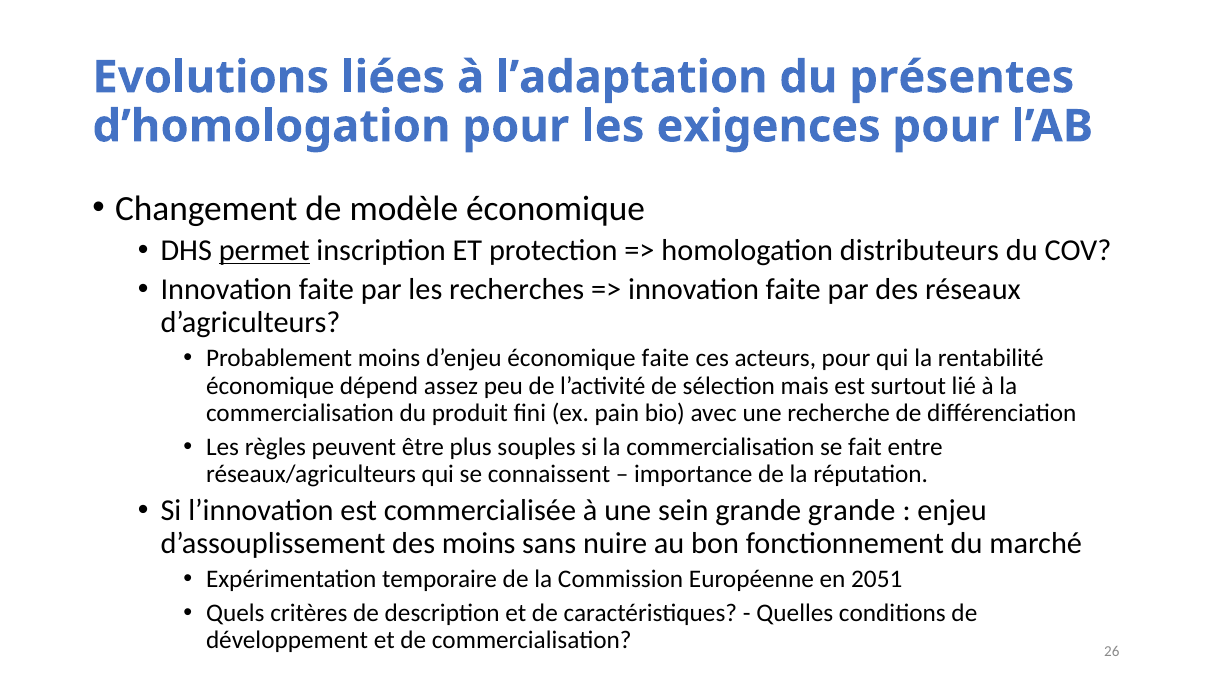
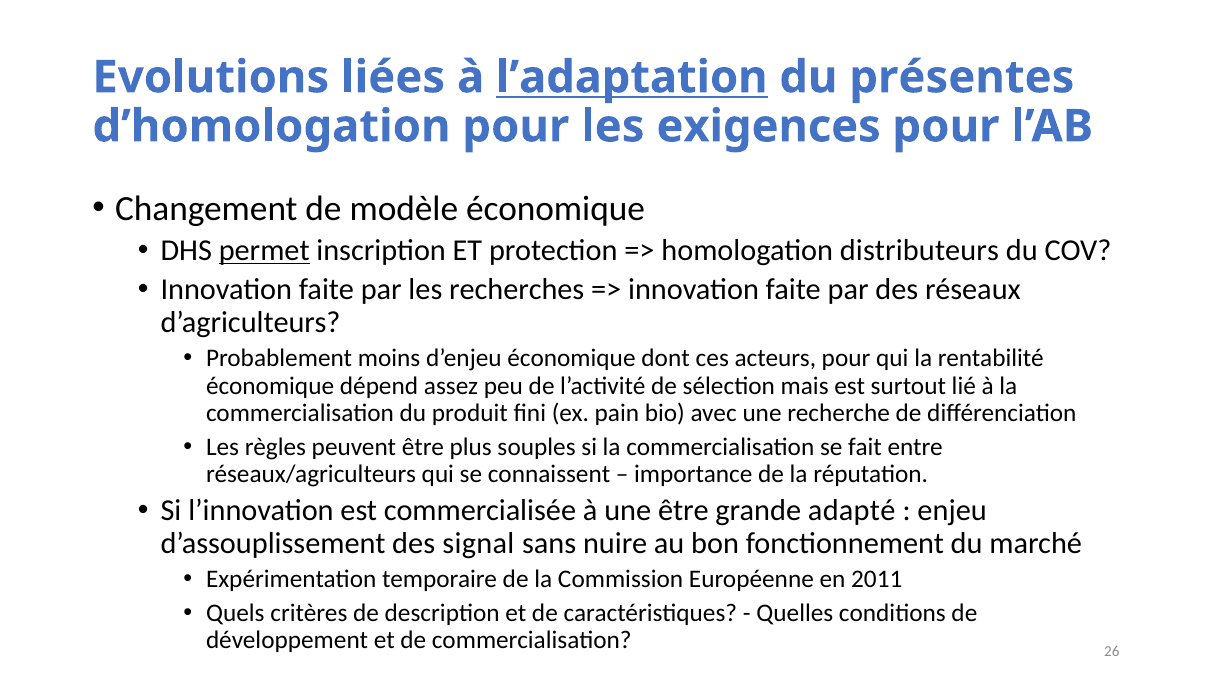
l’adaptation underline: none -> present (632, 77)
économique faite: faite -> dont (666, 358)
une sein: sein -> être (683, 510)
grande grande: grande -> adapté (852, 510)
des moins: moins -> signal (478, 543)
2051: 2051 -> 2011 (877, 579)
